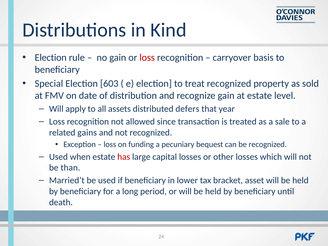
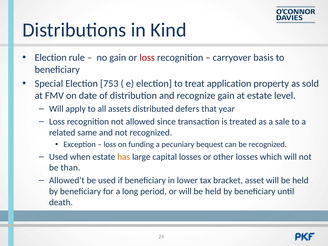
603: 603 -> 753 (109, 84)
treat recognized: recognized -> application (229, 84)
gains: gains -> same (87, 133)
has colour: red -> orange (124, 157)
Married’t: Married’t -> Allowed’t (67, 180)
